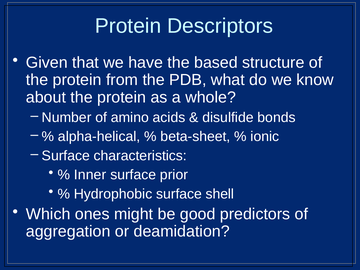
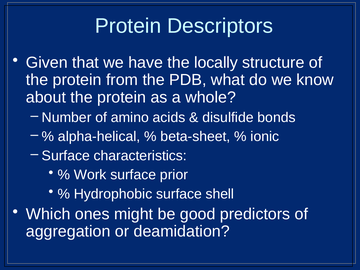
based: based -> locally (216, 63)
Inner: Inner -> Work (90, 175)
